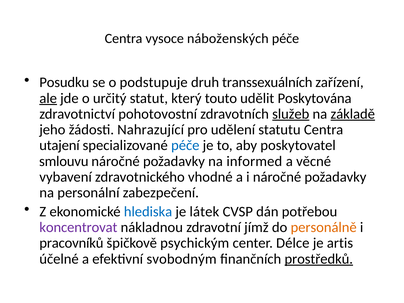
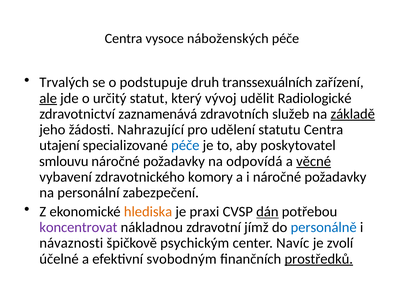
Posudku: Posudku -> Trvalých (64, 82)
touto: touto -> vývoj (221, 98)
Poskytována: Poskytována -> Radiologické (315, 98)
pohotovostní: pohotovostní -> zaznamenává (158, 114)
služeb underline: present -> none (291, 114)
informed: informed -> odpovídá (254, 161)
věcné underline: none -> present (314, 161)
vhodné: vhodné -> komory (210, 177)
hlediska colour: blue -> orange (148, 212)
látek: látek -> praxi (204, 212)
dán underline: none -> present (267, 212)
personálně colour: orange -> blue (324, 227)
pracovníků: pracovníků -> návaznosti (71, 243)
Délce: Délce -> Navíc (293, 243)
artis: artis -> zvolí (340, 243)
